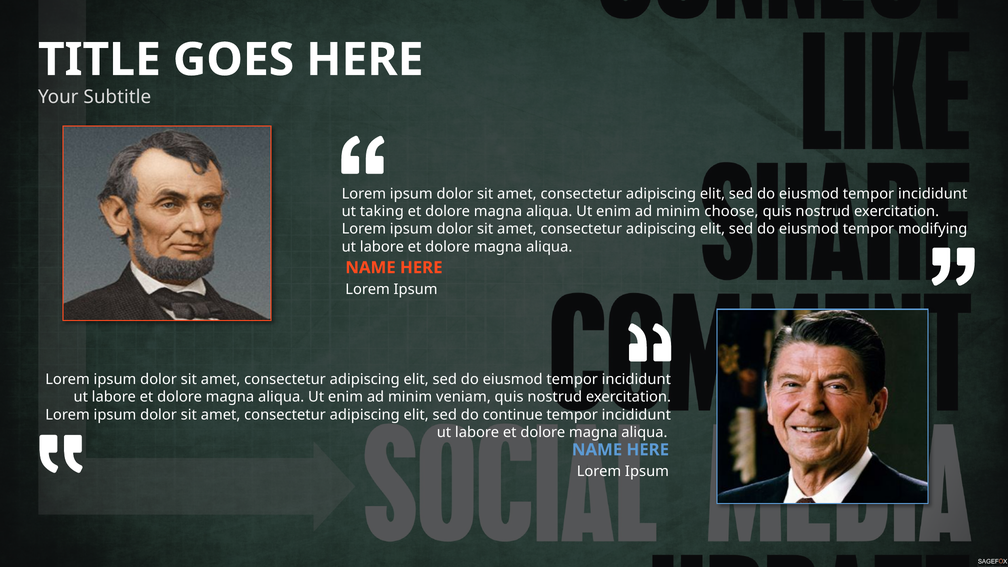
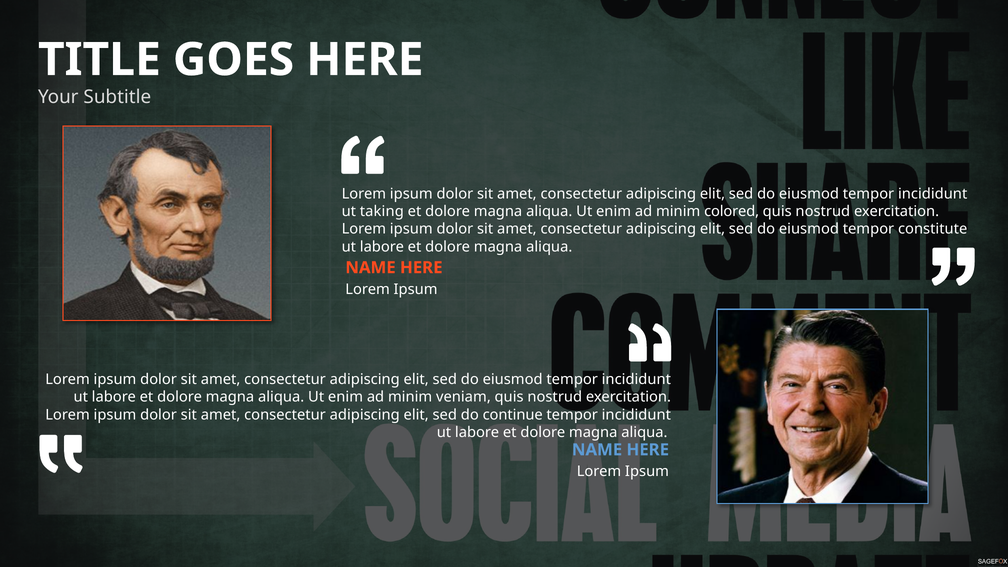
choose: choose -> colored (732, 211)
modifying: modifying -> constitute (933, 229)
